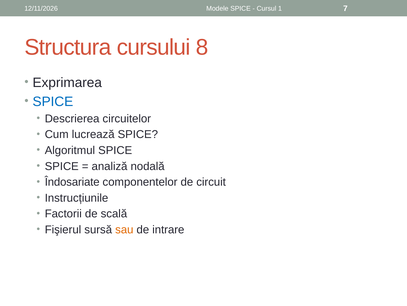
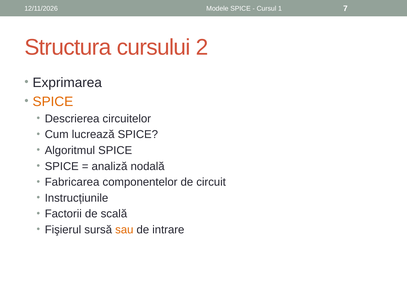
8: 8 -> 2 (202, 47)
SPICE colour: blue -> orange (53, 101)
Îndosariate: Îndosariate -> Fabricarea (72, 182)
